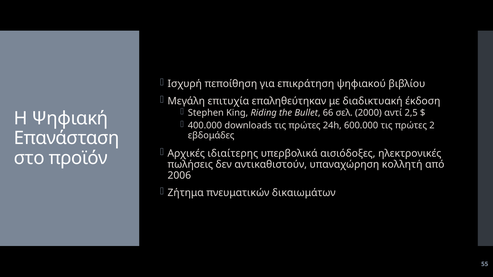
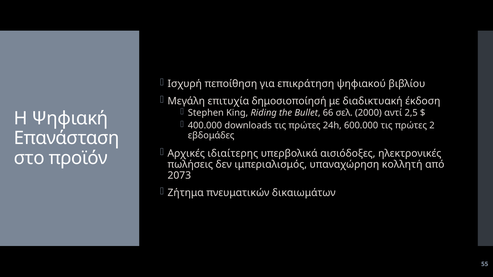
επαληθεύτηκαν: επαληθεύτηκαν -> δημοσιοποίησή (289, 101)
αντικαθιστούν: αντικαθιστούν -> ιμπεριαλισμός (271, 165)
2006: 2006 -> 2073 (179, 176)
